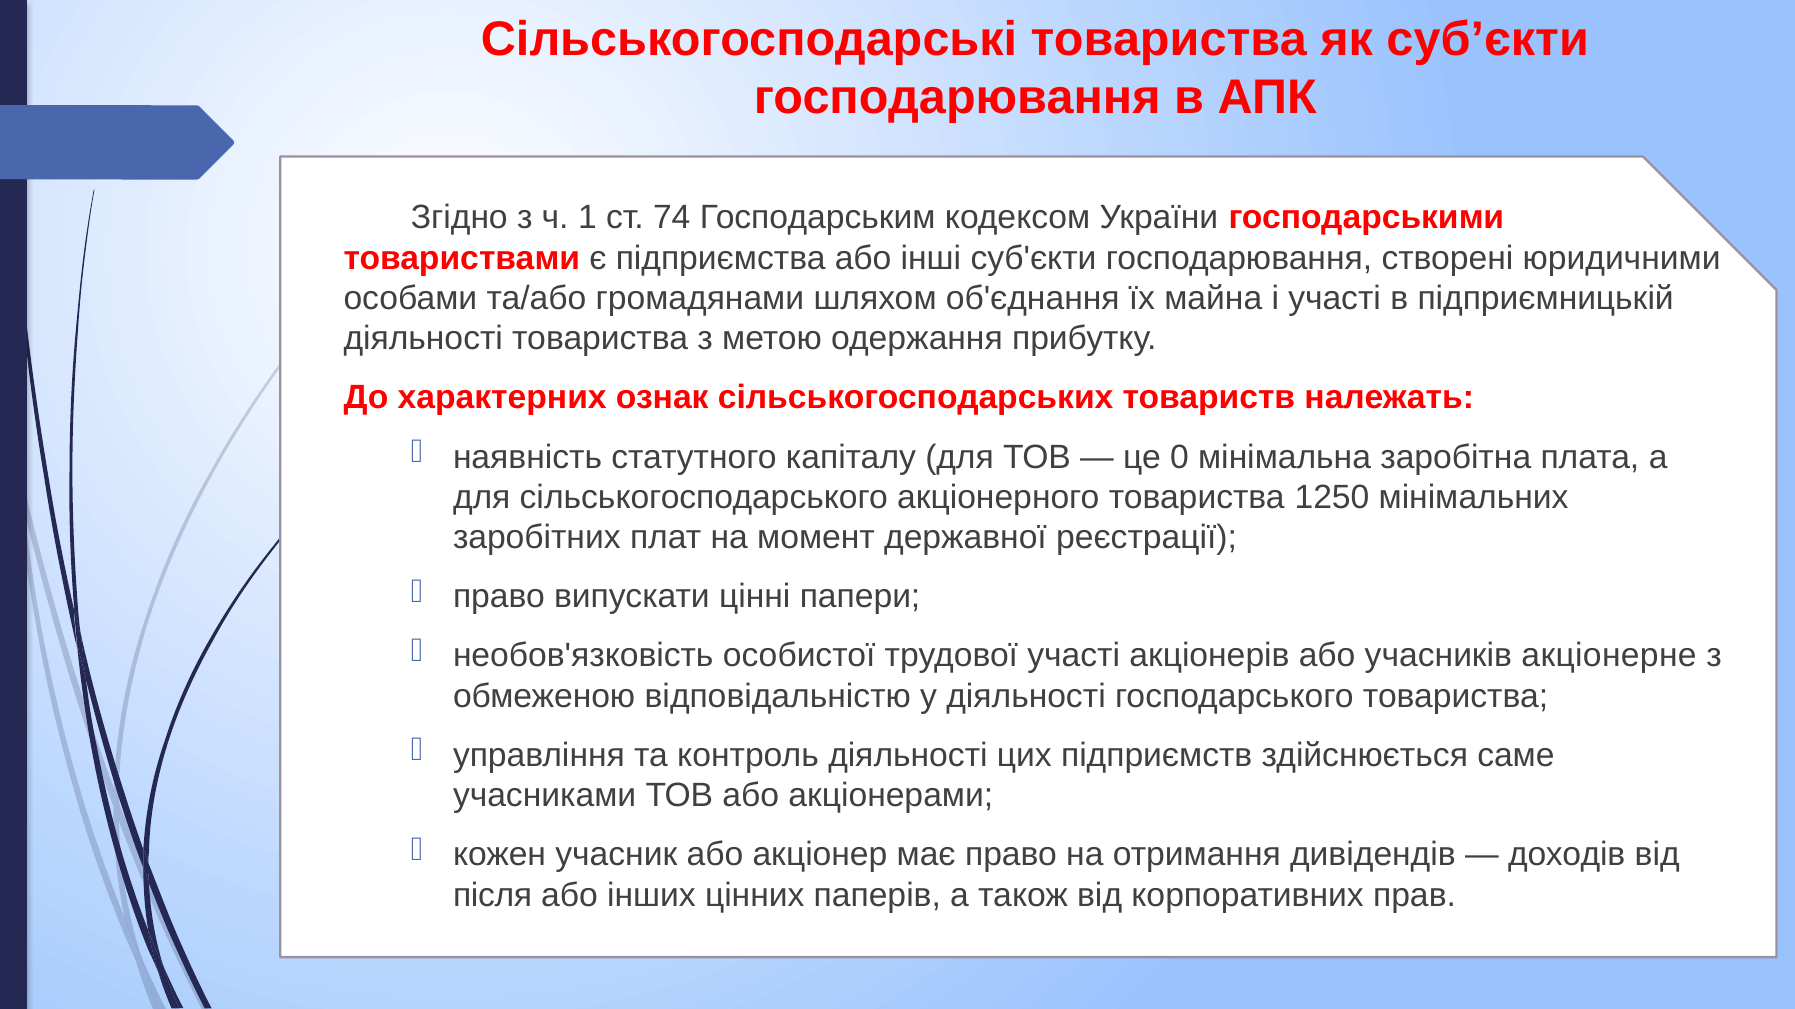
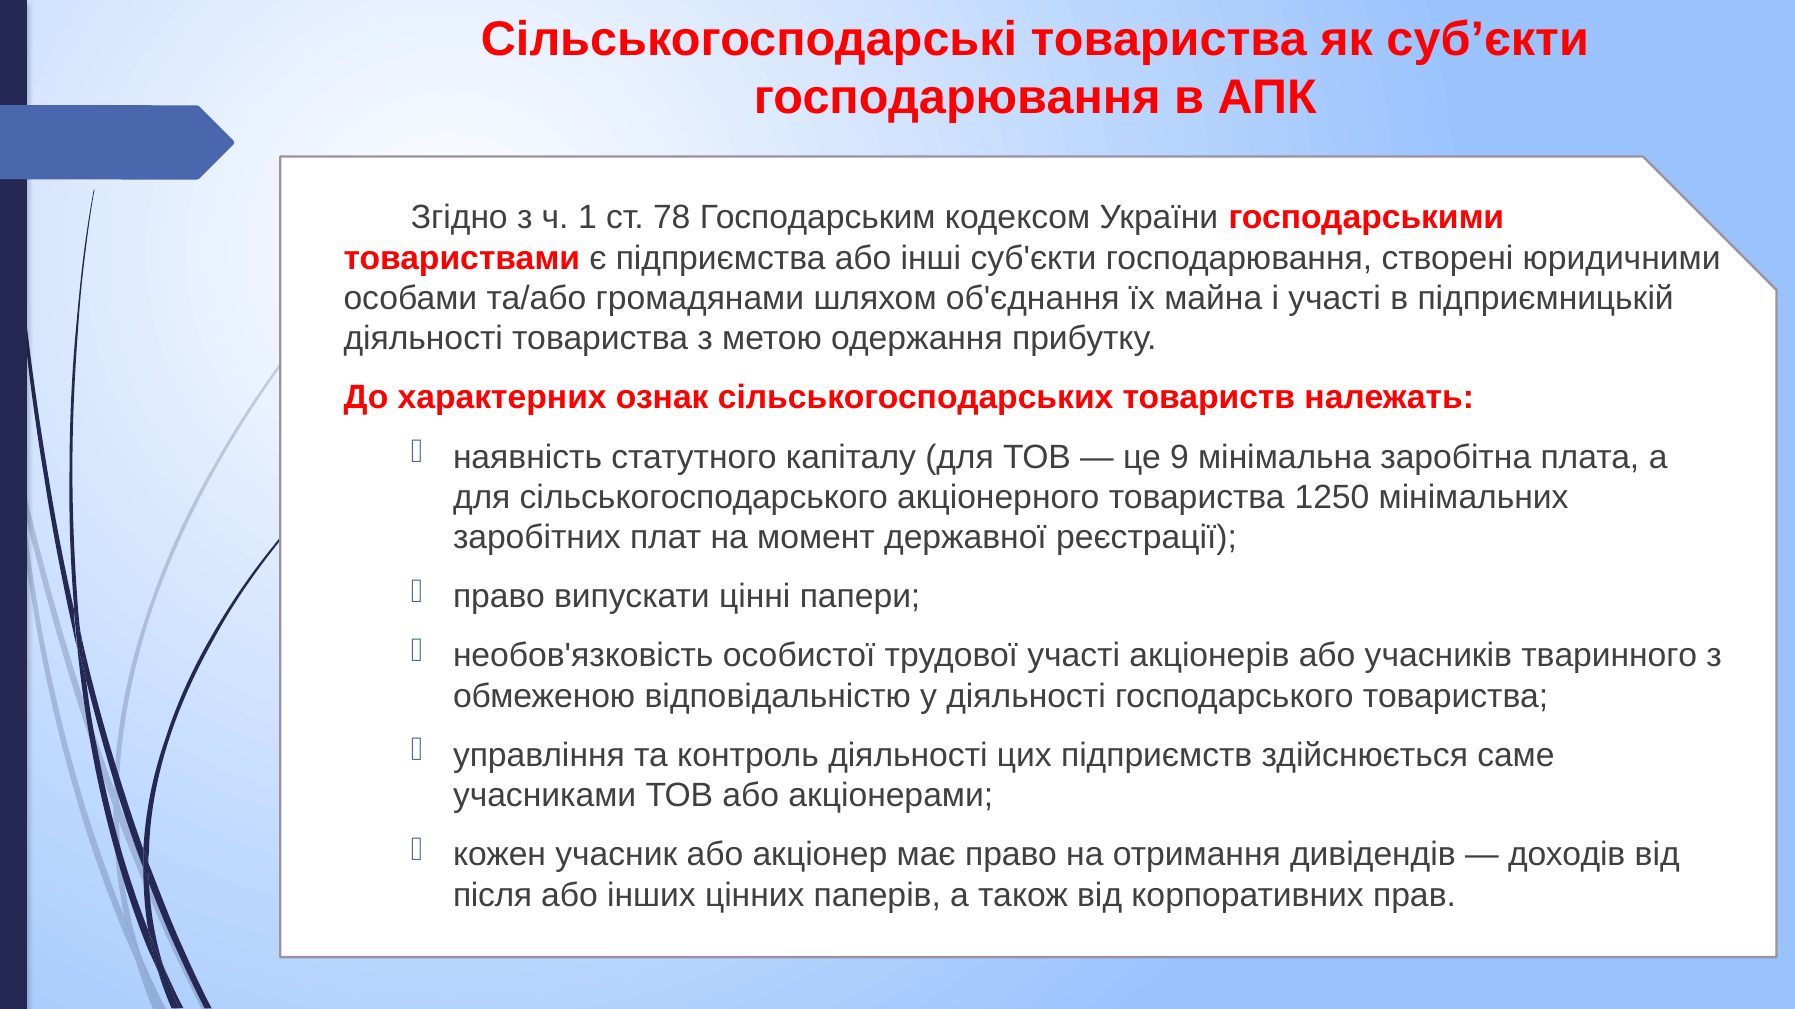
74: 74 -> 78 (672, 218)
0: 0 -> 9 (1179, 457)
акціонерне: акціонерне -> тваринного (1609, 656)
